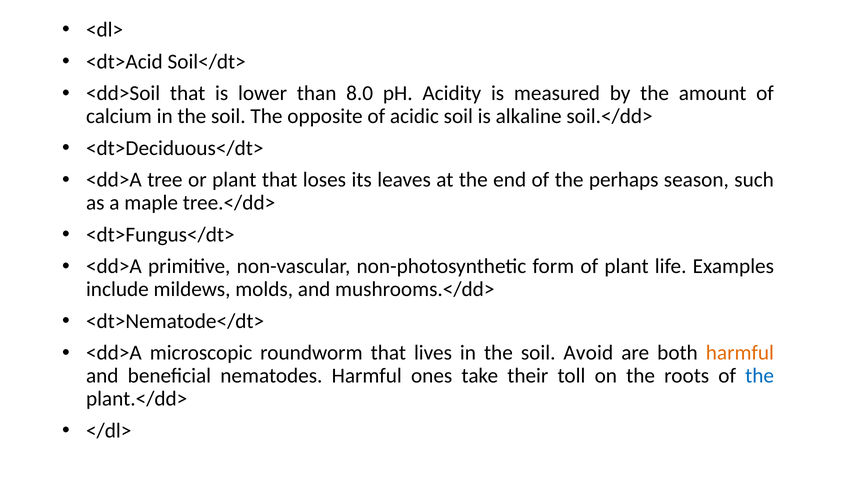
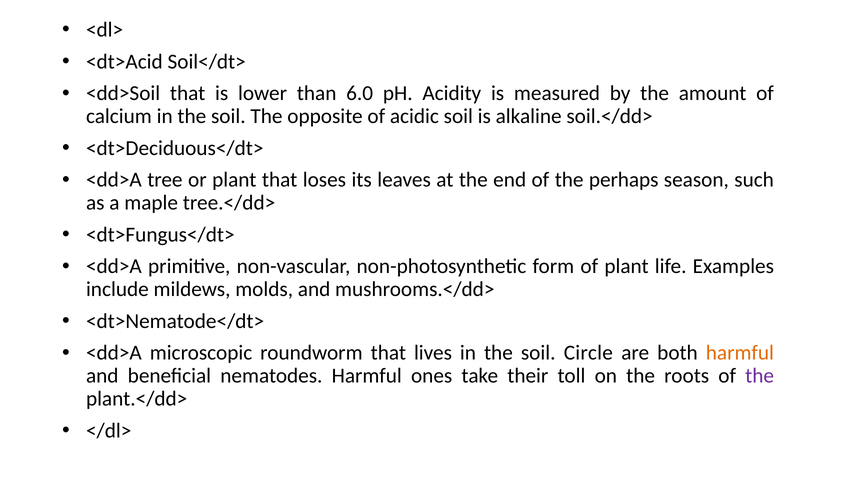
8.0: 8.0 -> 6.0 (360, 93)
Avoid: Avoid -> Circle (588, 353)
the colour: blue -> purple (760, 376)
